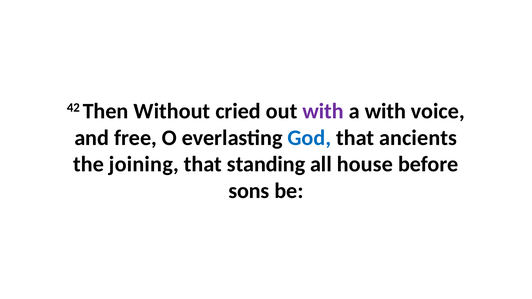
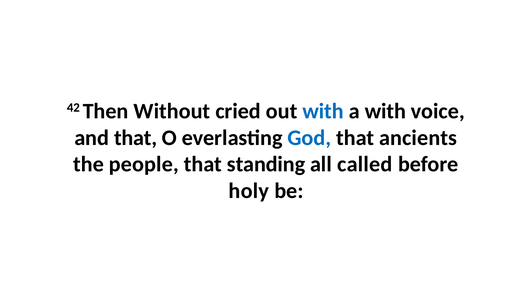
with colour: purple -> blue (323, 111)
and free: free -> that (136, 138)
joining: joining -> people (144, 164)
house: house -> called (365, 164)
sons: sons -> holy (249, 191)
